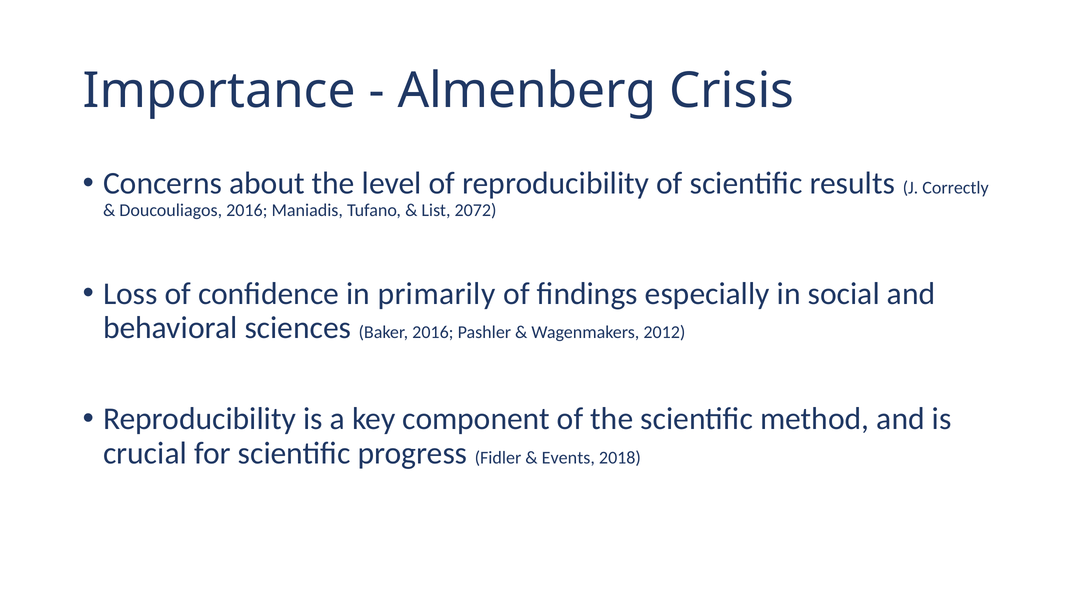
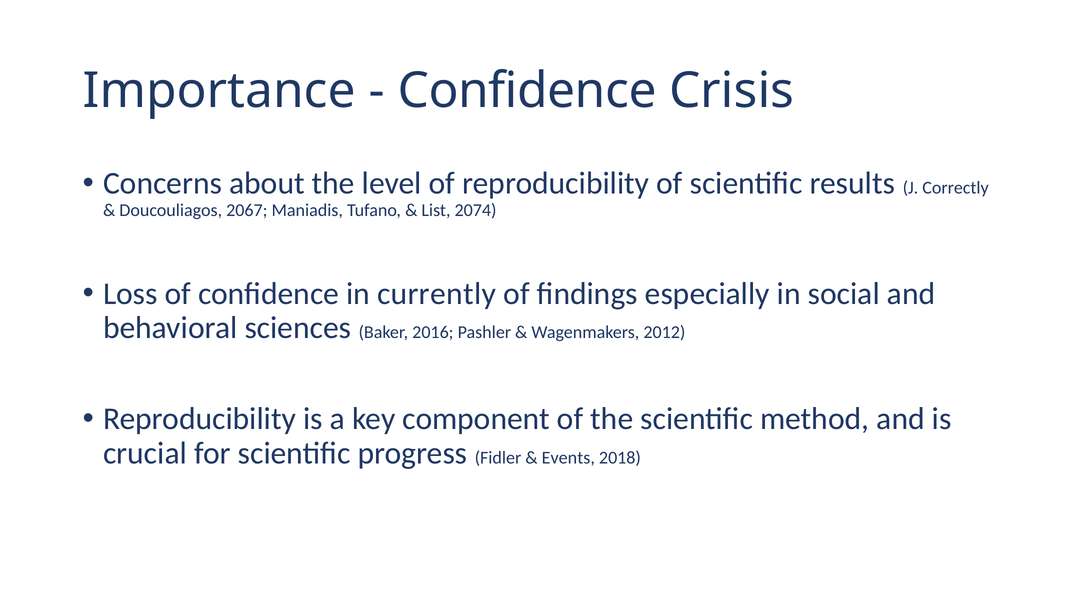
Almenberg: Almenberg -> Confidence (527, 91)
Doucouliagos 2016: 2016 -> 2067 (247, 210)
2072: 2072 -> 2074 (476, 210)
primarily: primarily -> currently (437, 294)
